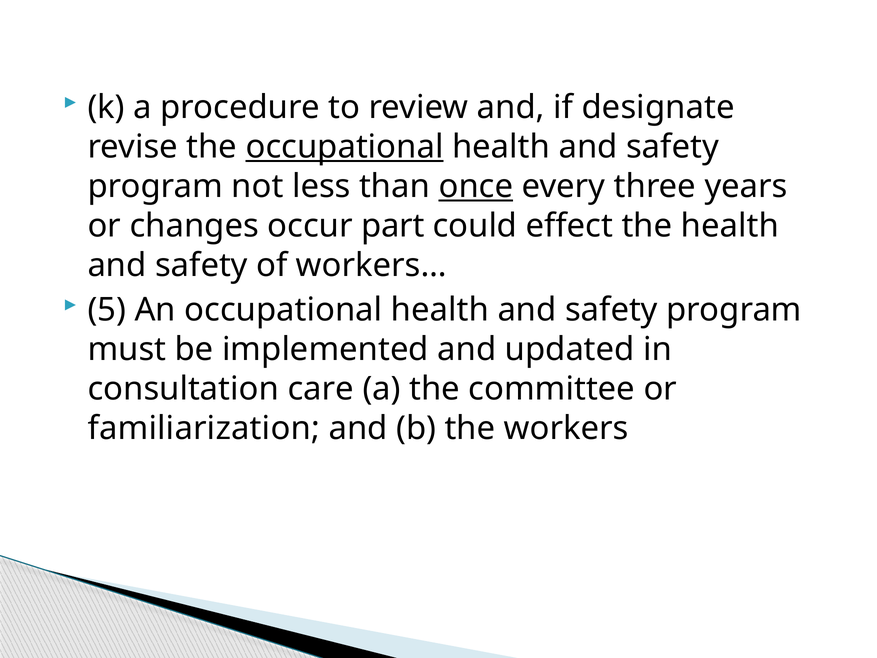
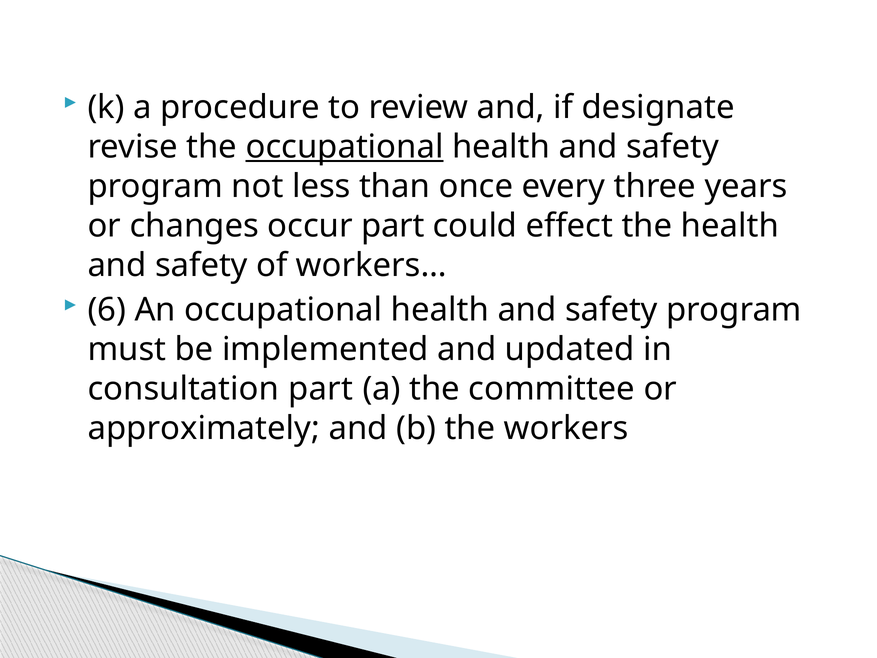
once underline: present -> none (476, 186)
5: 5 -> 6 (107, 310)
consultation care: care -> part (321, 389)
familiarization: familiarization -> approximately (204, 428)
